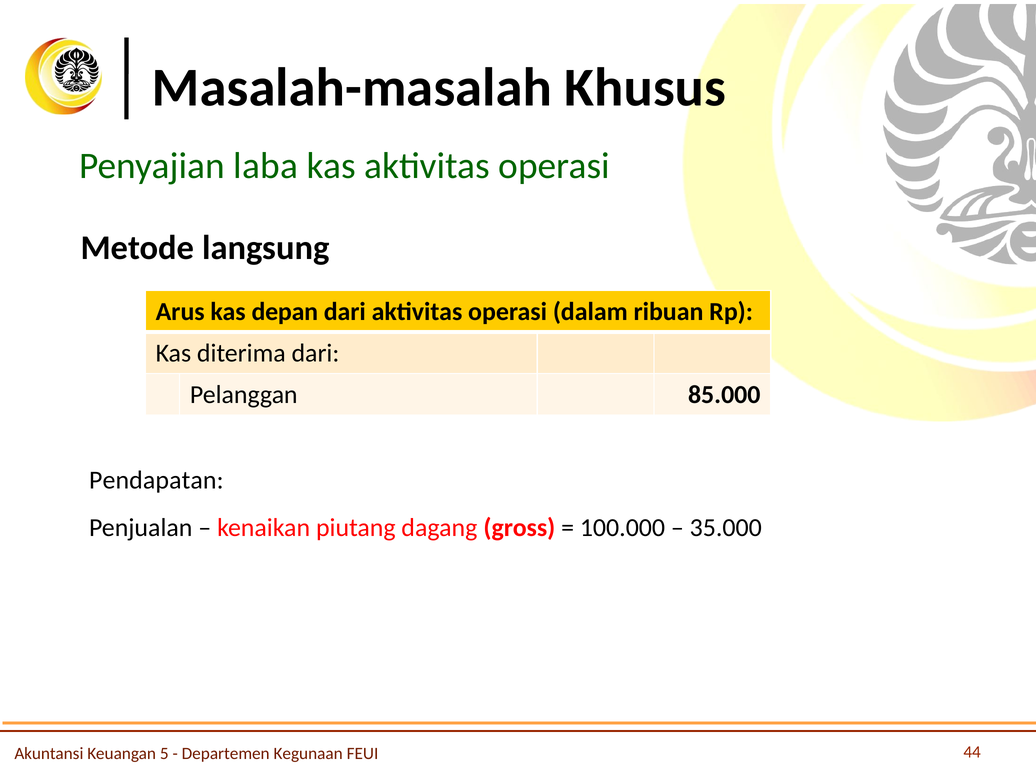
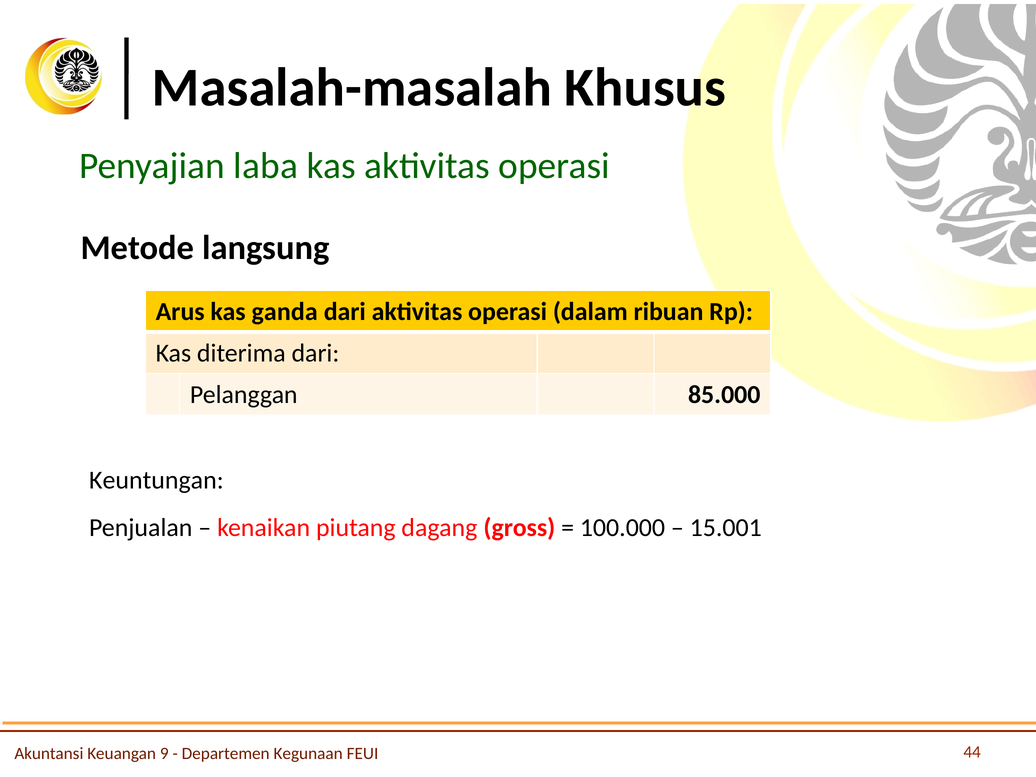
depan: depan -> ganda (285, 312)
Pendapatan: Pendapatan -> Keuntungan (156, 480)
35.000: 35.000 -> 15.001 (726, 528)
5: 5 -> 9 (164, 754)
